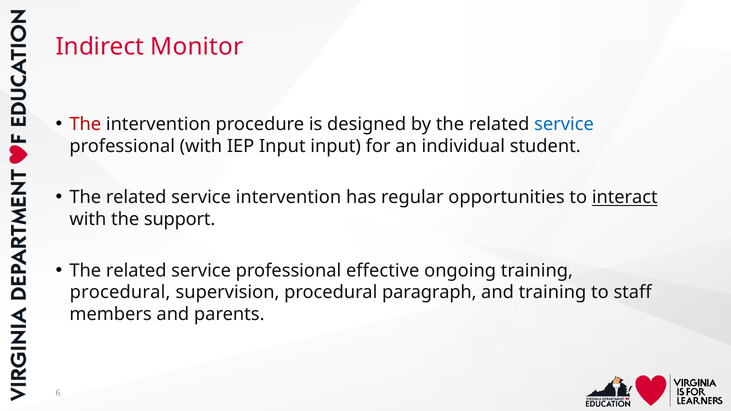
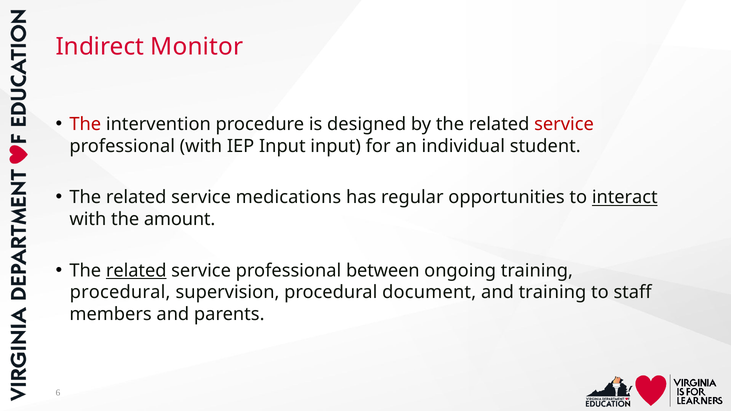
service colour: blue -> red (564, 124)
service intervention: intervention -> medications (288, 198)
support: support -> amount (180, 219)
related underline: none -> present (136, 271)
effective: effective -> between (383, 271)
paragraph: paragraph -> document (429, 293)
